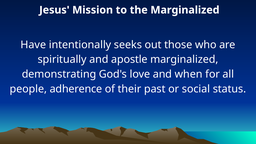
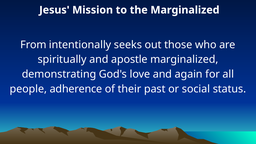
Have: Have -> From (33, 45)
when: when -> again (189, 74)
